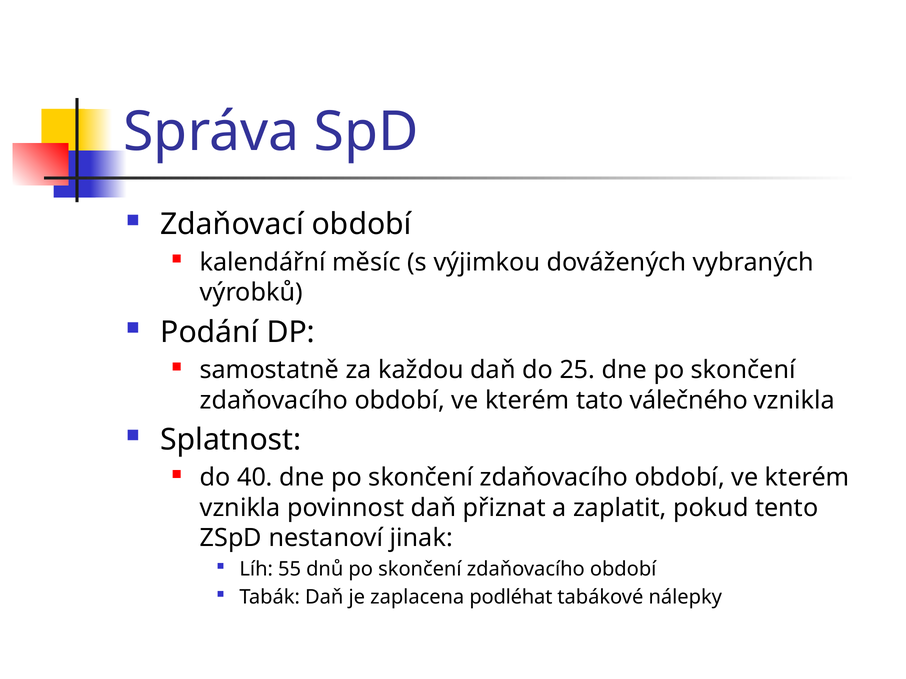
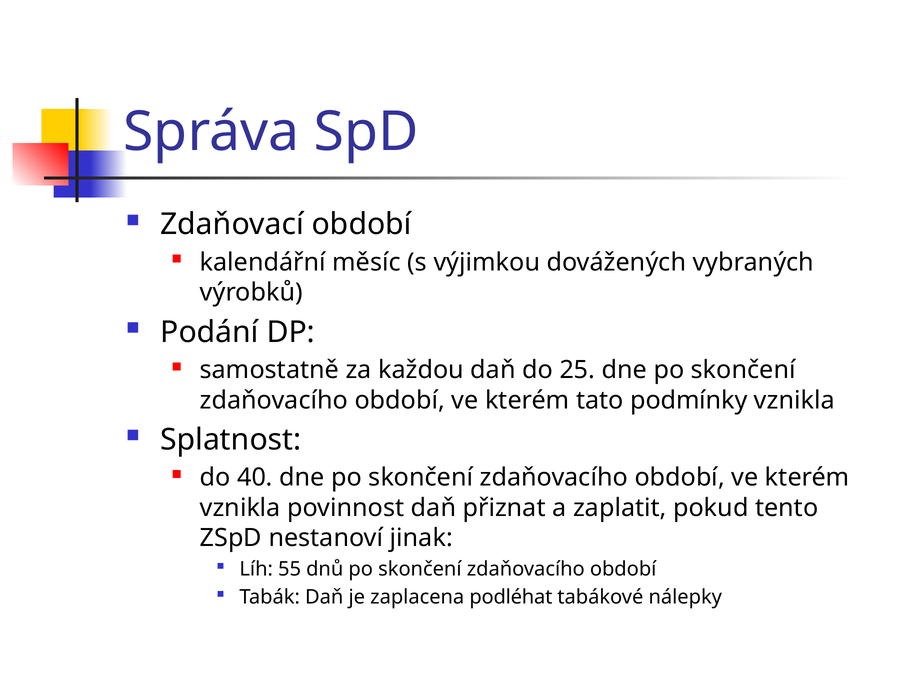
válečného: válečného -> podmínky (689, 401)
